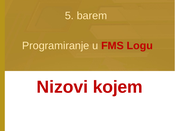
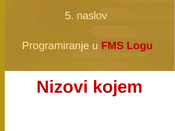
barem: barem -> naslov (92, 16)
